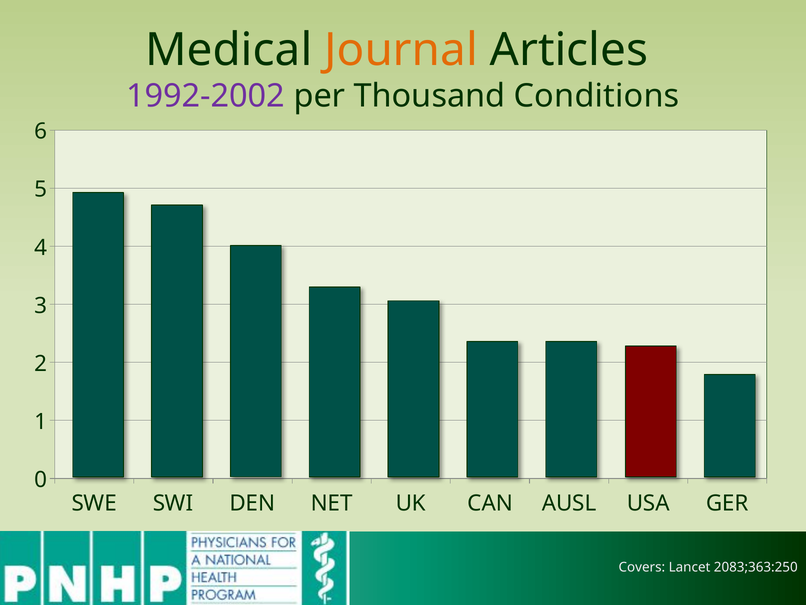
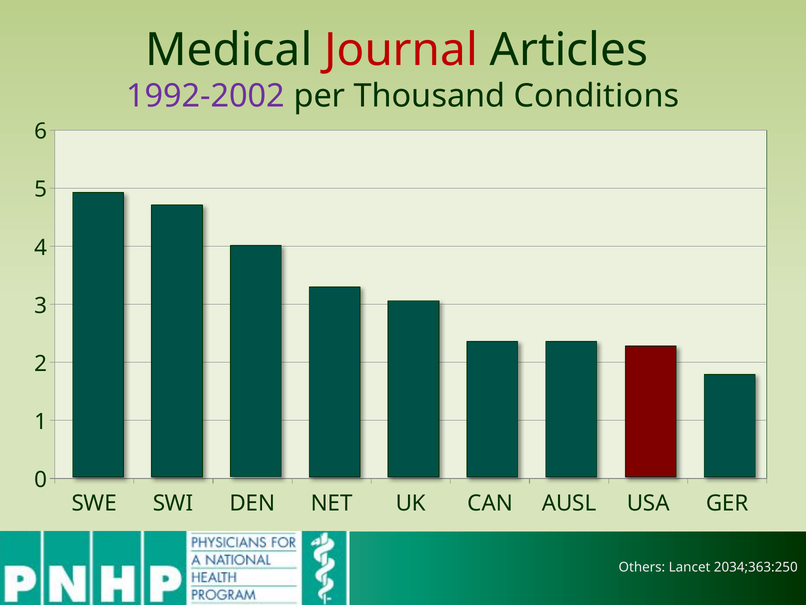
Journal colour: orange -> red (401, 50)
Covers: Covers -> Others (642, 567)
2083;363:250: 2083;363:250 -> 2034;363:250 (756, 567)
